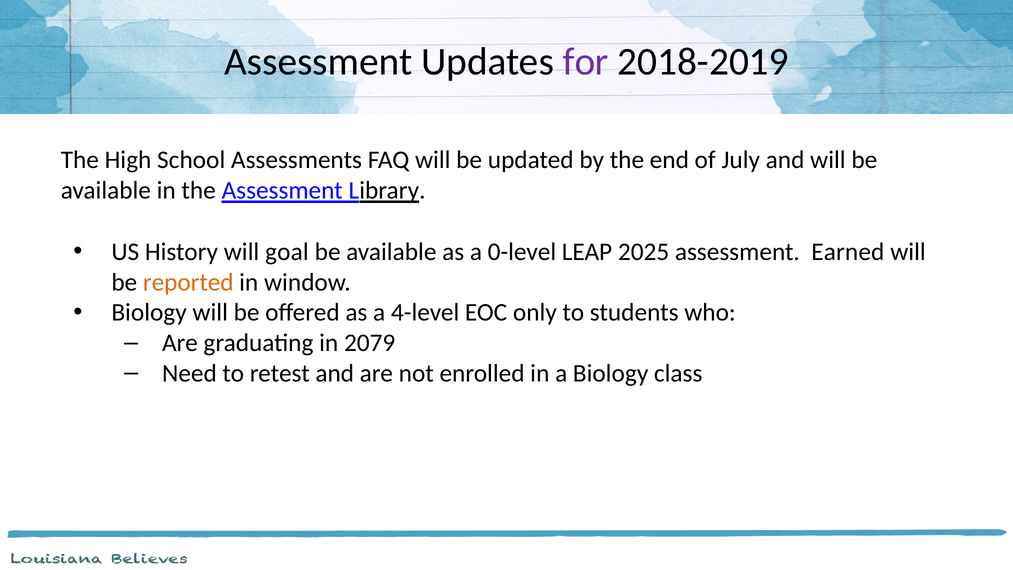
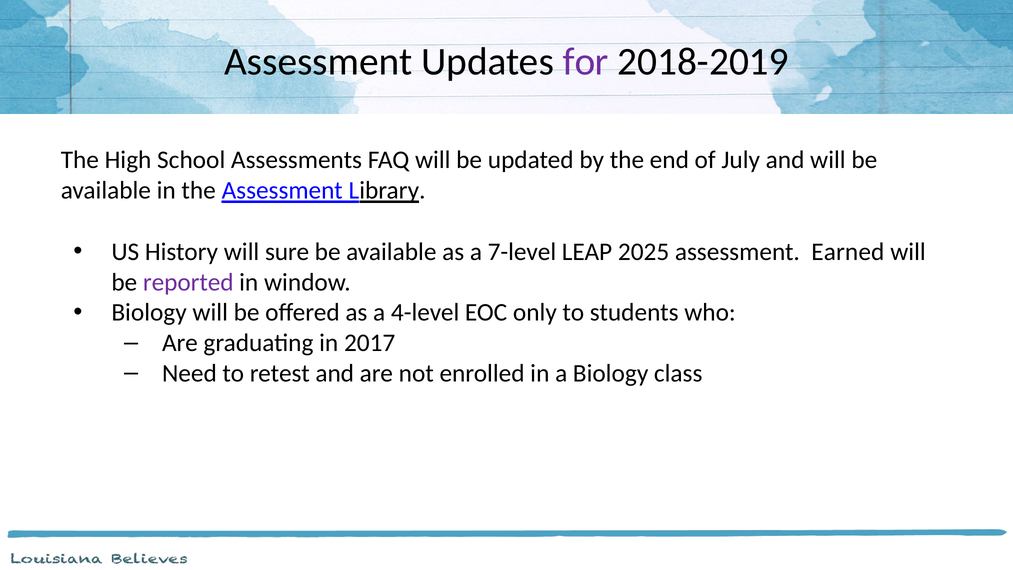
goal: goal -> sure (287, 252)
0-level: 0-level -> 7-level (522, 252)
reported colour: orange -> purple (188, 282)
2079: 2079 -> 2017 (370, 343)
